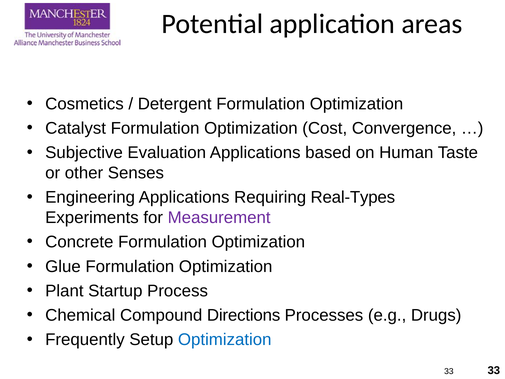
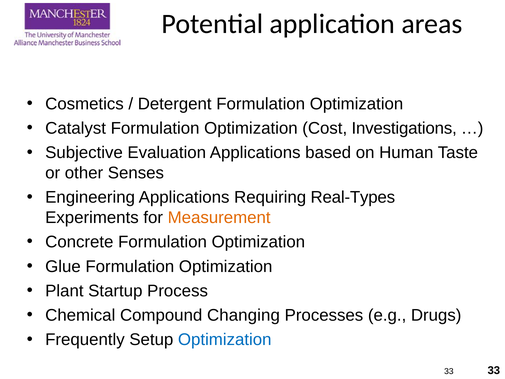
Convergence: Convergence -> Investigations (404, 128)
Measurement colour: purple -> orange (219, 217)
Directions: Directions -> Changing (243, 315)
